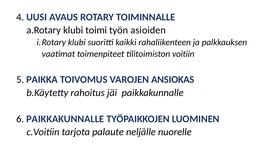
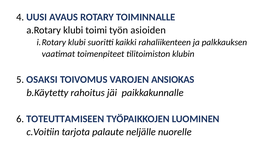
voitiin: voitiin -> klubin (183, 54)
PAIKKA: PAIKKA -> OSAKSI (42, 80)
6 PAIKKAKUNNALLE: PAIKKAKUNNALLE -> TOTEUTTAMISEEN (65, 119)
